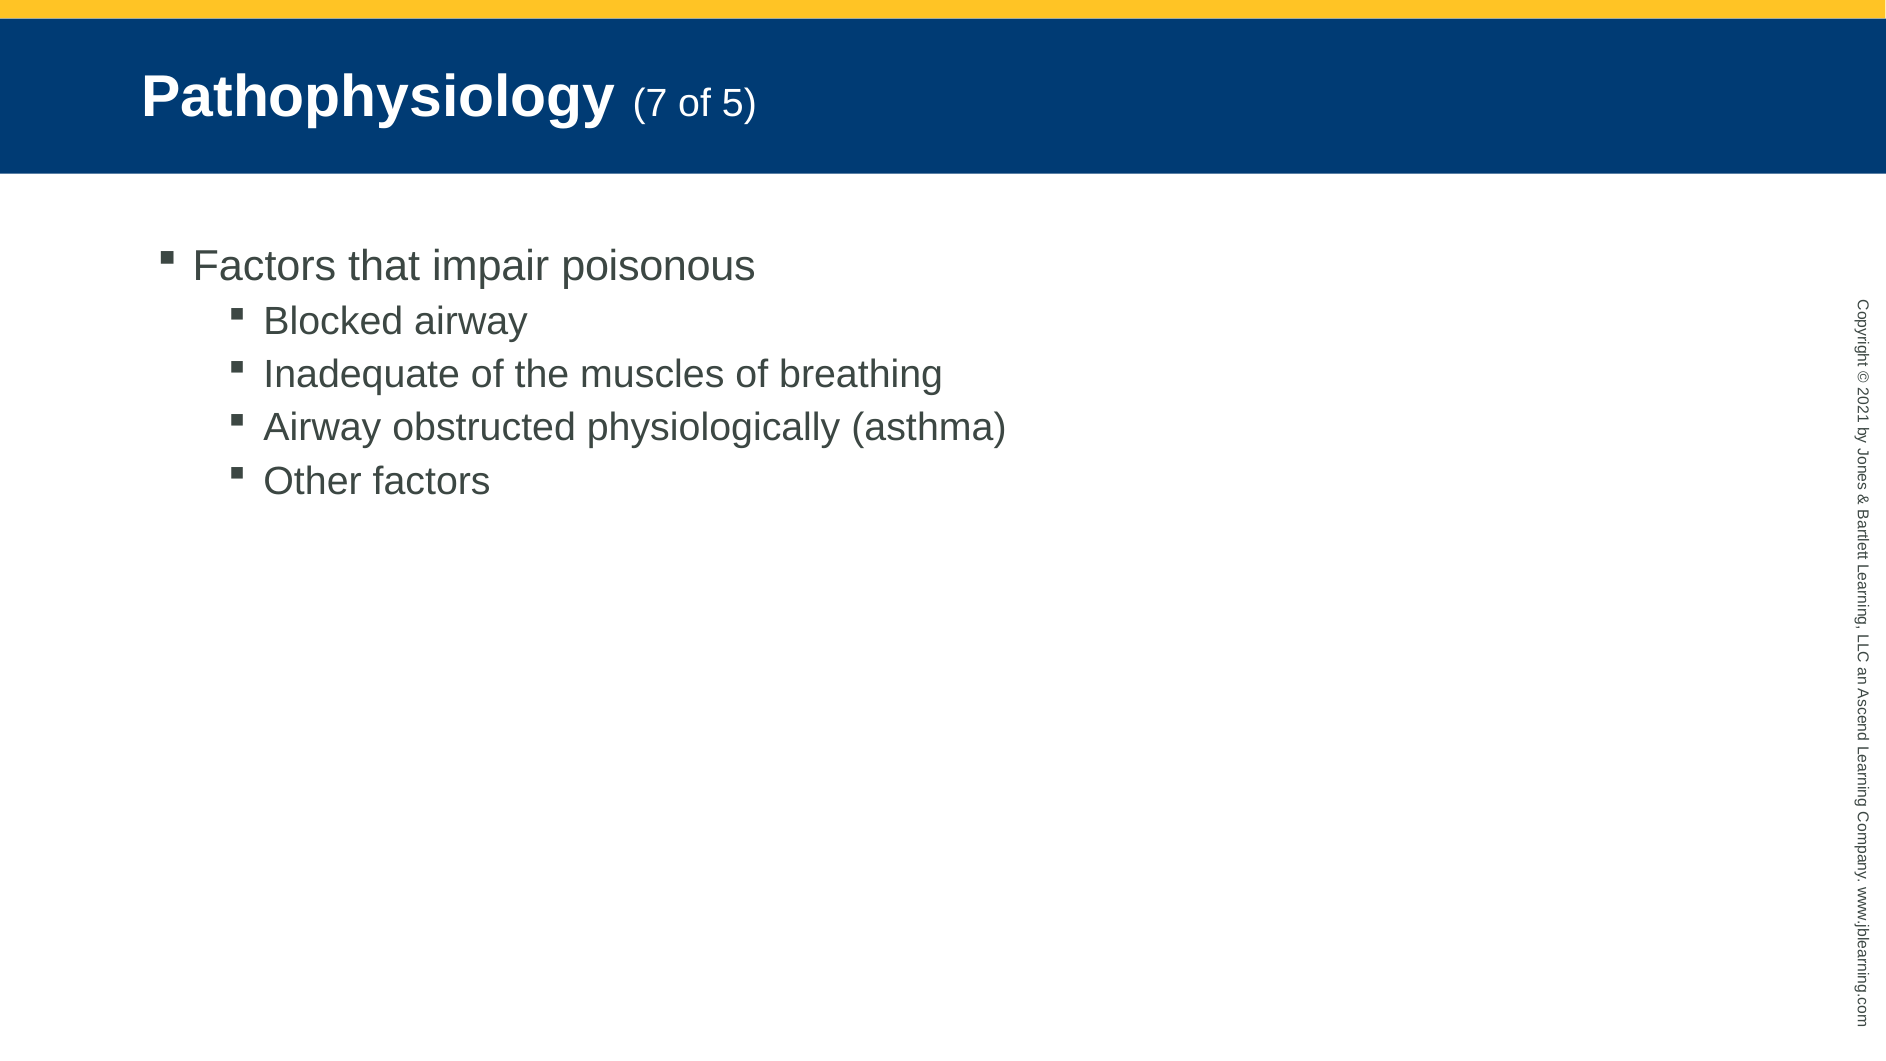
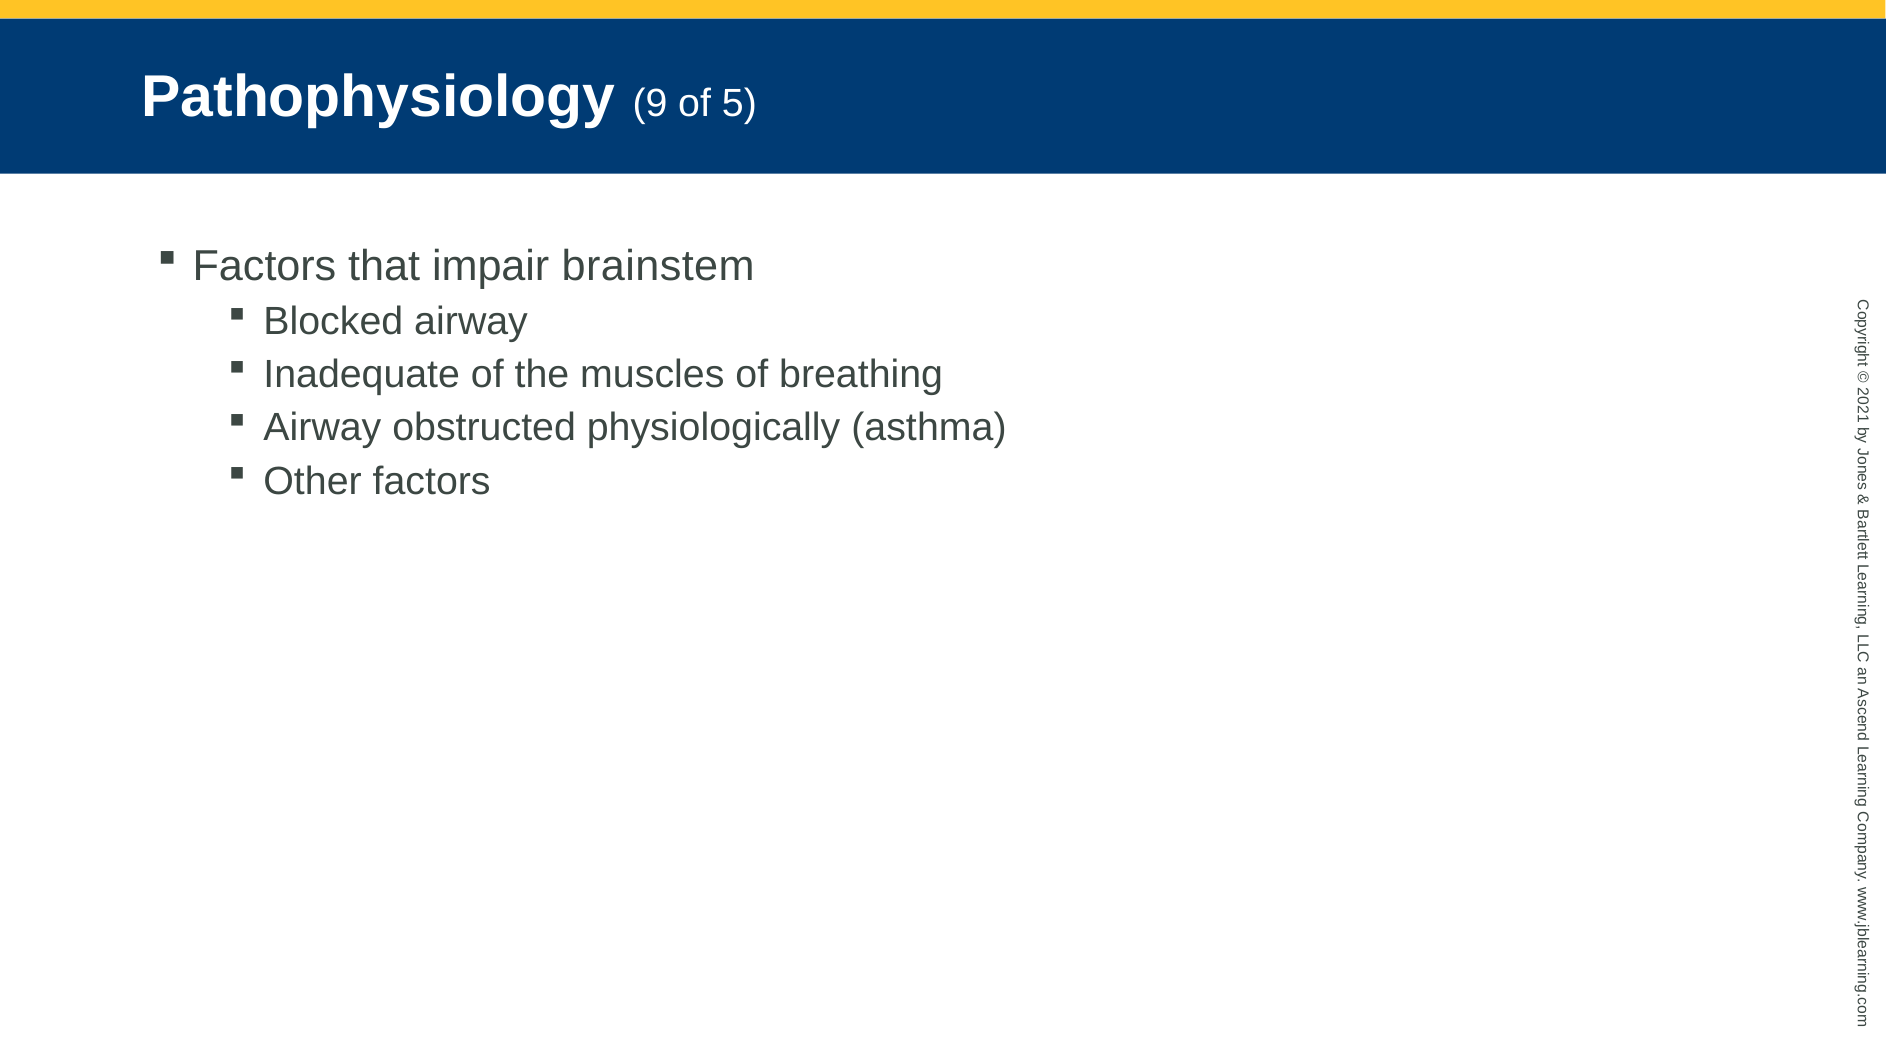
7: 7 -> 9 (650, 103)
poisonous: poisonous -> brainstem (658, 267)
